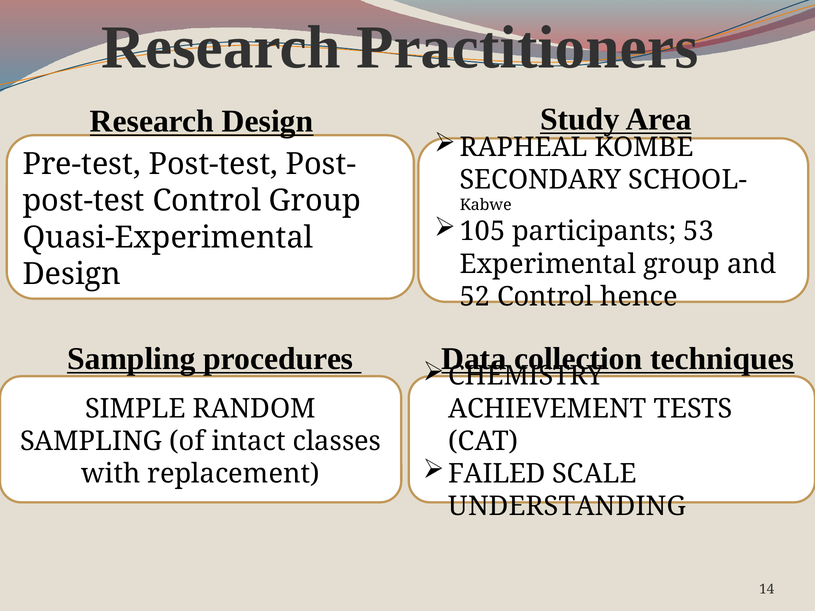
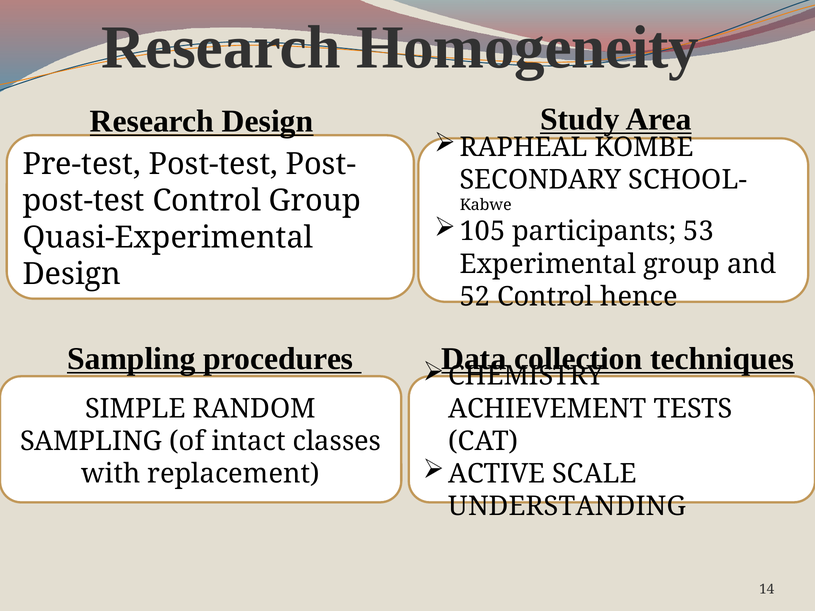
Practitioners: Practitioners -> Homogeneity (528, 48)
FAILED: FAILED -> ACTIVE (497, 474)
